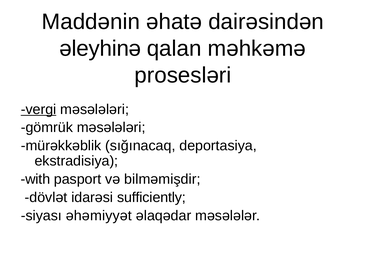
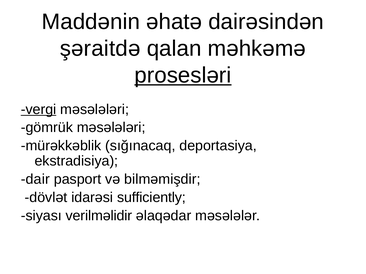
əleyhinə: əleyhinə -> şəraitdə (100, 49)
prosesləri underline: none -> present (183, 75)
with: with -> dair (35, 180)
əhəmiyyət: əhəmiyyət -> verilməlidir (99, 216)
